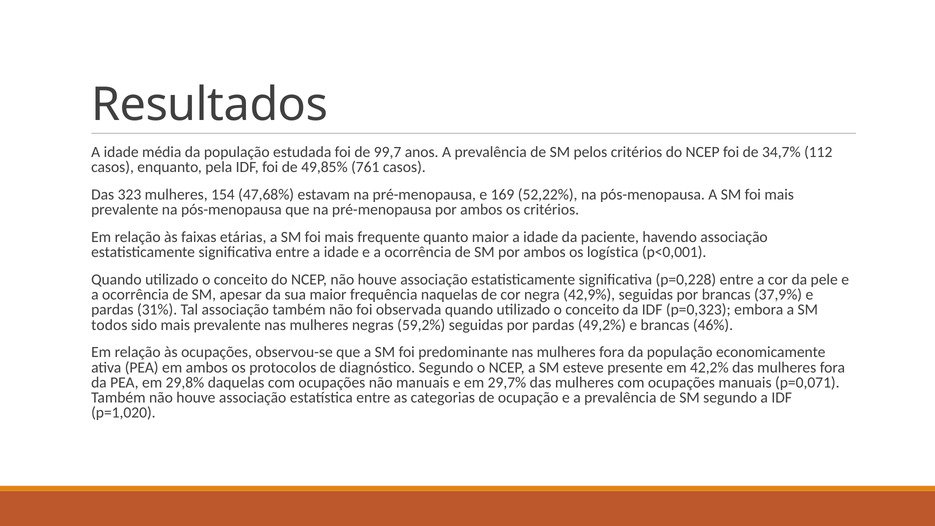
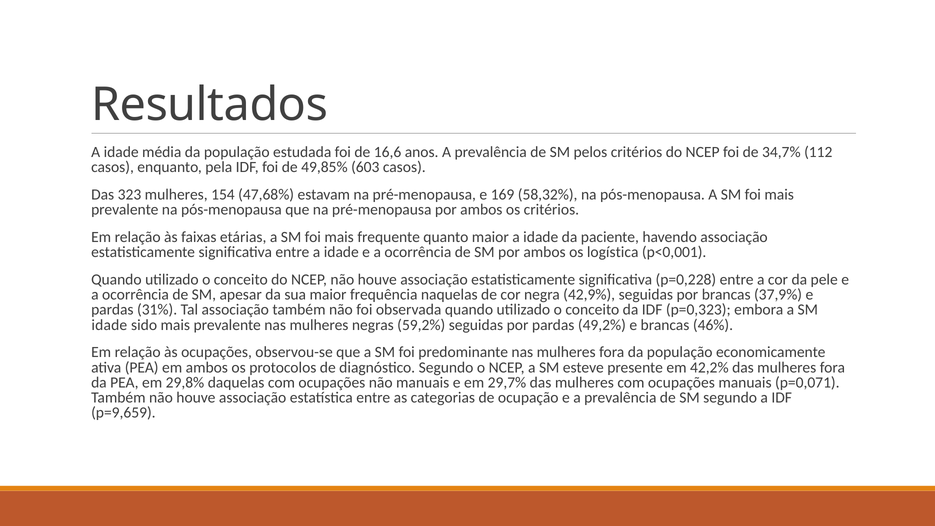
99,7: 99,7 -> 16,6 (388, 152)
761: 761 -> 603 (365, 167)
52,22%: 52,22% -> 58,32% (548, 195)
todos: todos -> idade (109, 325)
p=1,020: p=1,020 -> p=9,659 (123, 413)
